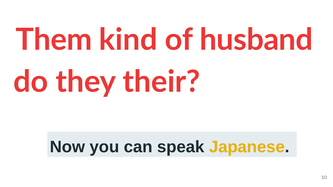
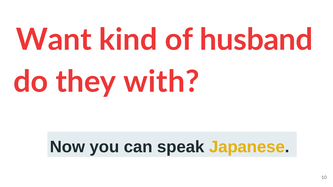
Them: Them -> Want (54, 40)
their: their -> with (161, 82)
